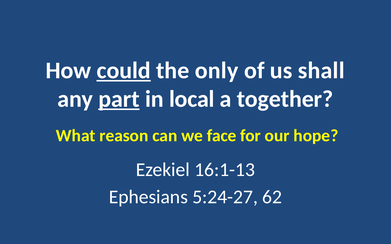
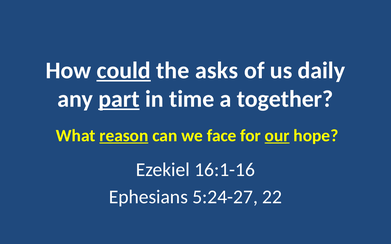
only: only -> asks (217, 71)
shall: shall -> daily (321, 71)
local: local -> time (192, 99)
reason underline: none -> present (124, 136)
our underline: none -> present (277, 136)
16:1-13: 16:1-13 -> 16:1-16 (225, 170)
62: 62 -> 22 (272, 197)
